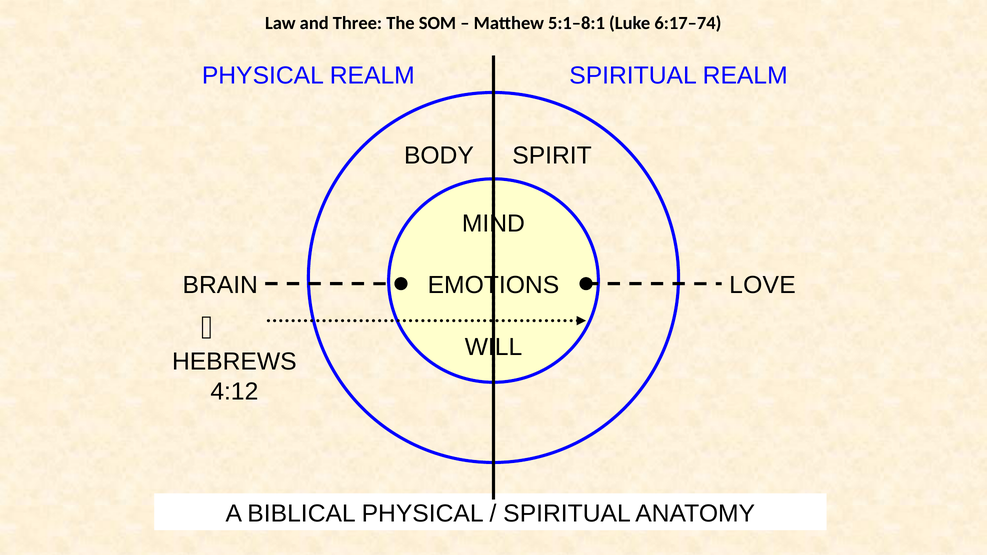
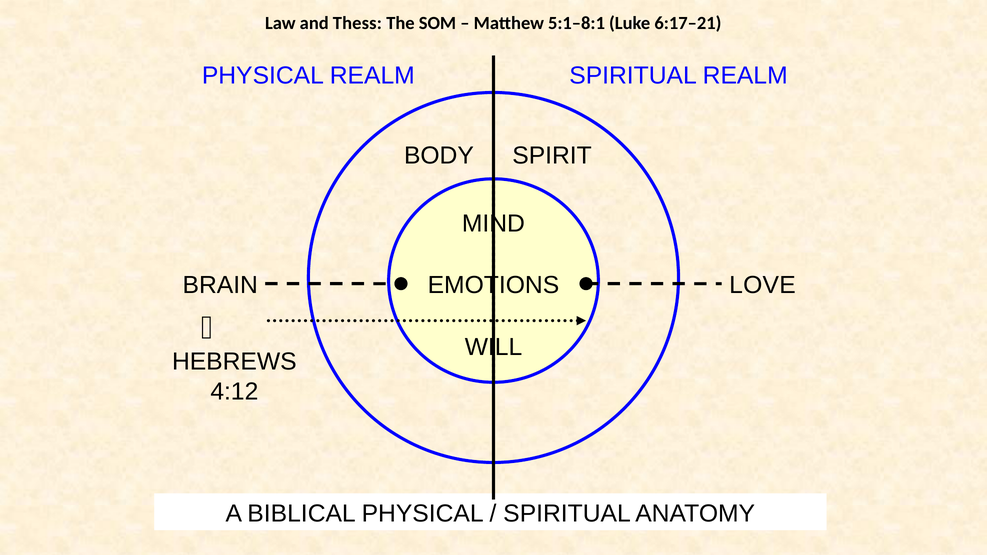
Three: Three -> Thess (357, 23)
6:17–74: 6:17–74 -> 6:17–21 (688, 23)
